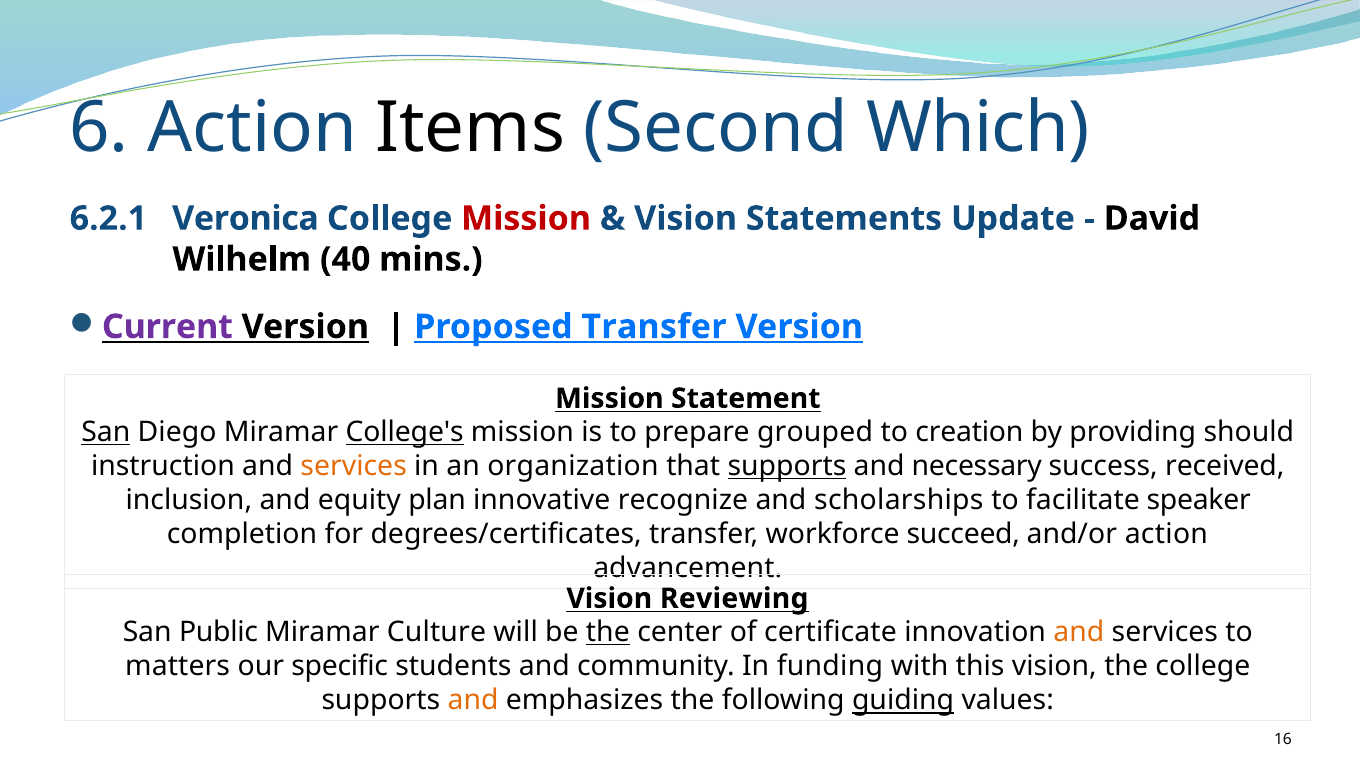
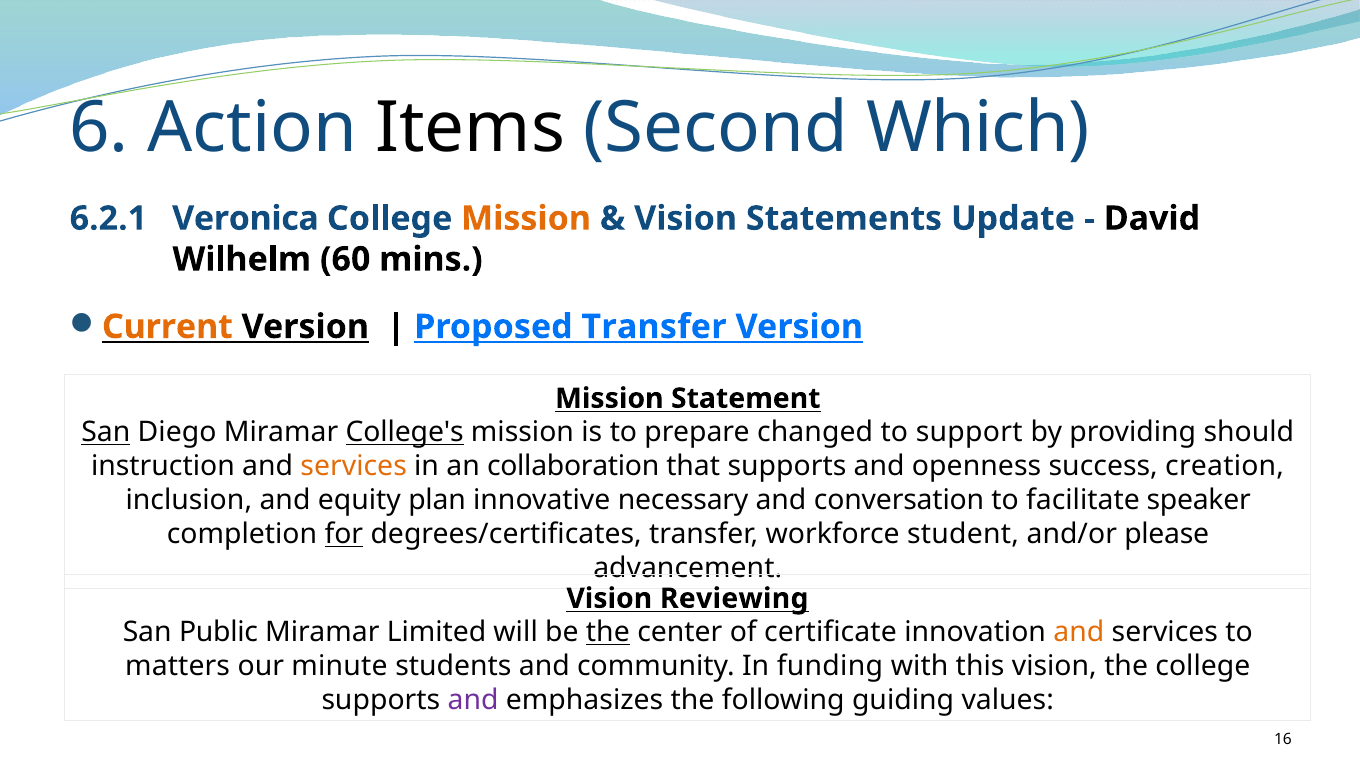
Mission colour: red -> orange (526, 219)
40: 40 -> 60 (345, 259)
Current colour: purple -> orange (167, 327)
grouped: grouped -> changed (815, 432)
creation: creation -> support (969, 432)
organization: organization -> collaboration (573, 466)
supports underline: present -> none (787, 466)
necessary: necessary -> openness (977, 466)
received: received -> creation (1225, 466)
recognize: recognize -> necessary (683, 500)
scholarships: scholarships -> conversation (899, 500)
for underline: none -> present (344, 534)
succeed: succeed -> student (963, 534)
and/or action: action -> please (1167, 534)
Culture: Culture -> Limited (437, 632)
specific: specific -> minute (339, 666)
and colour: orange -> purple (473, 700)
guiding underline: present -> none (903, 700)
